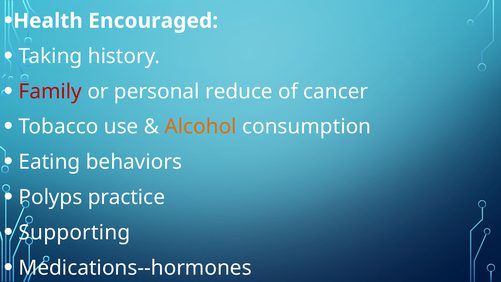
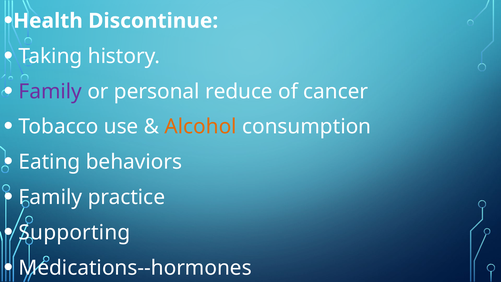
Encouraged: Encouraged -> Discontinue (153, 21)
Family colour: red -> purple (50, 91)
Polyps: Polyps -> Family (50, 197)
